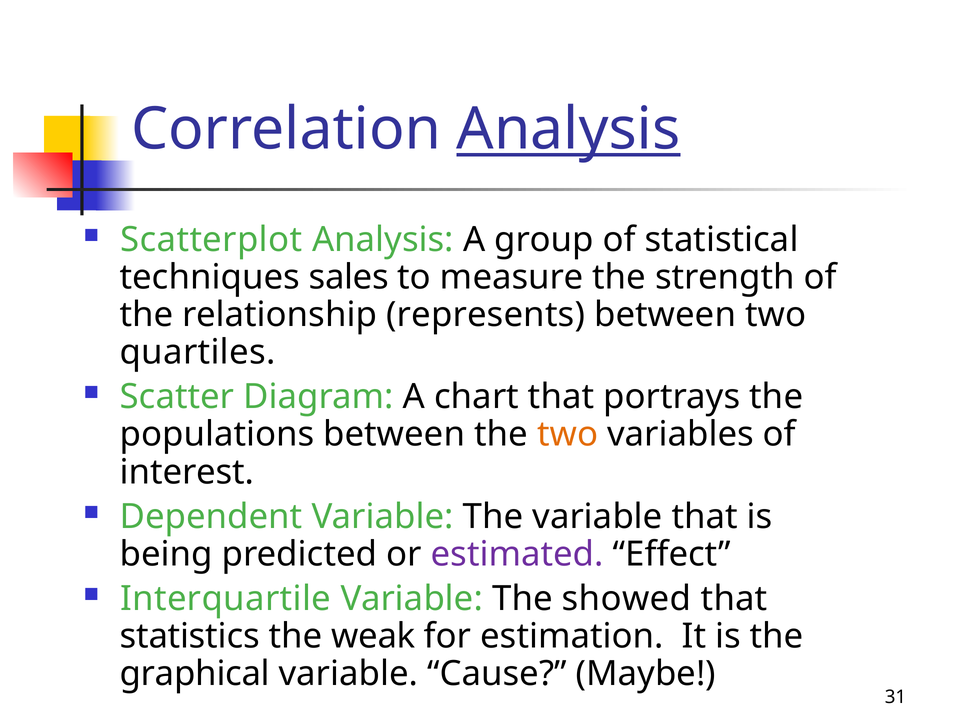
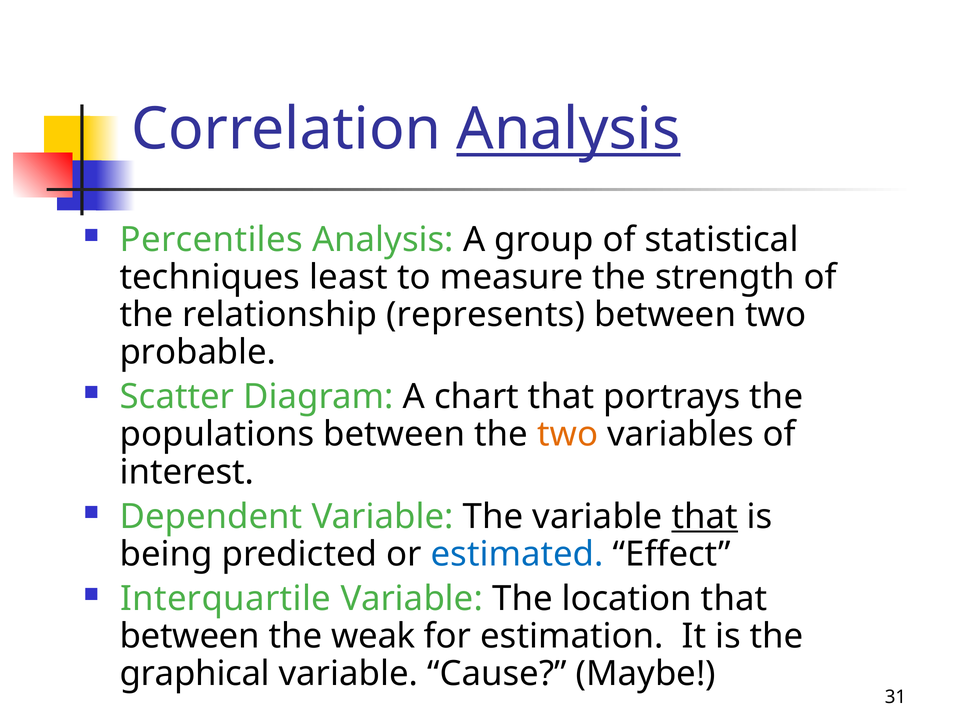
Scatterplot: Scatterplot -> Percentiles (211, 240)
sales: sales -> least (348, 277)
quartiles: quartiles -> probable (198, 352)
that underline: none -> present (705, 517)
estimated colour: purple -> blue (517, 554)
showed: showed -> location (627, 599)
statistics: statistics -> between (190, 636)
